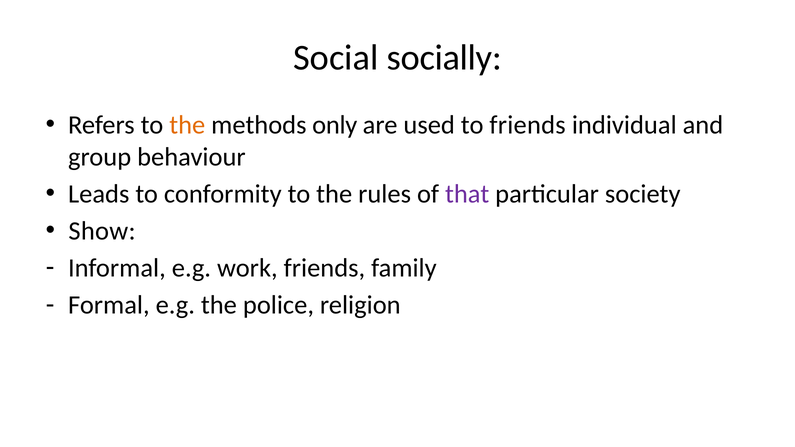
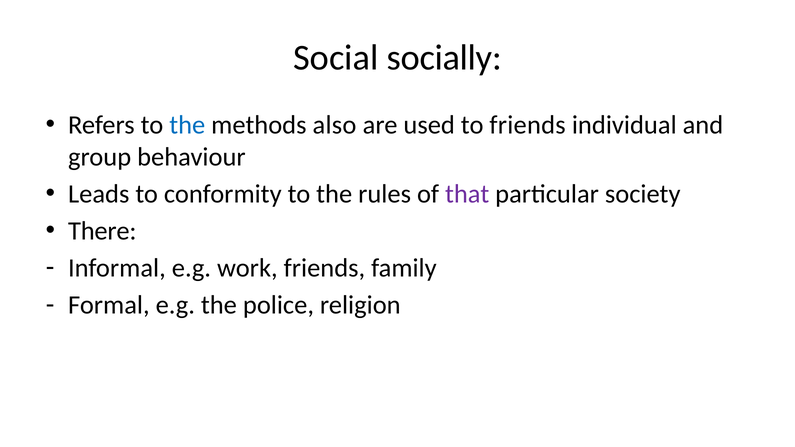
the colour: orange -> blue (187, 125)
only: only -> also (335, 125)
Show: Show -> There (102, 231)
